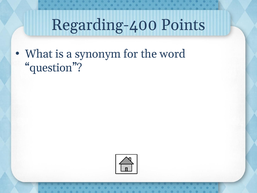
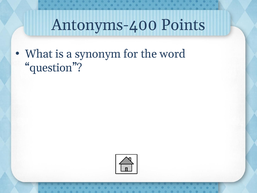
Regarding-400: Regarding-400 -> Antonyms-400 (104, 25)
